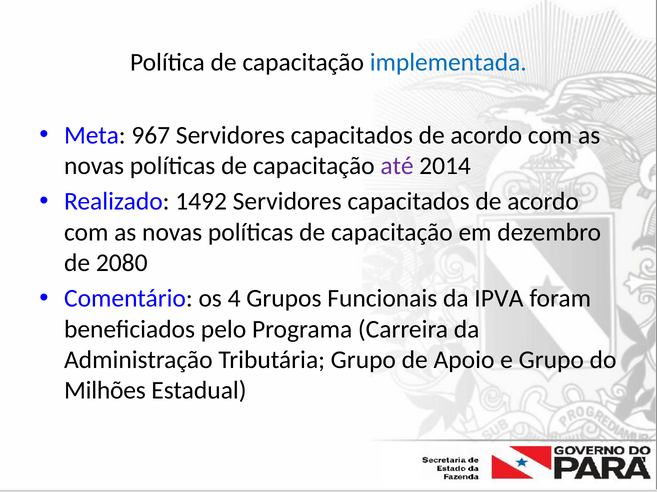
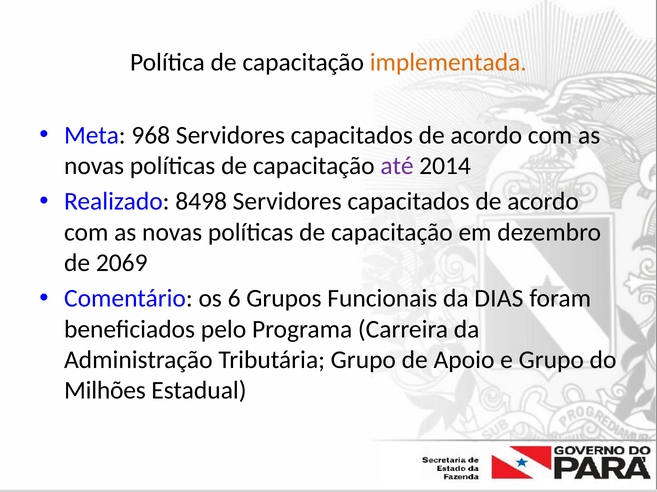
implementada colour: blue -> orange (448, 63)
967: 967 -> 968 (151, 135)
1492: 1492 -> 8498 (201, 202)
2080: 2080 -> 2069 (122, 263)
4: 4 -> 6 (234, 299)
IPVA: IPVA -> DIAS (499, 299)
